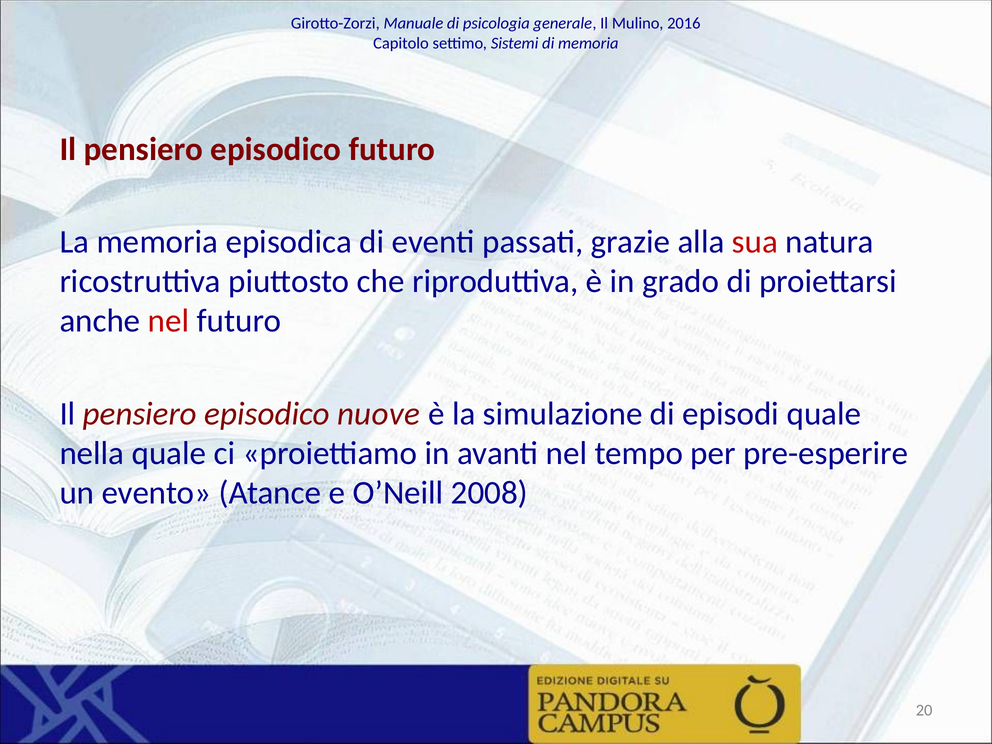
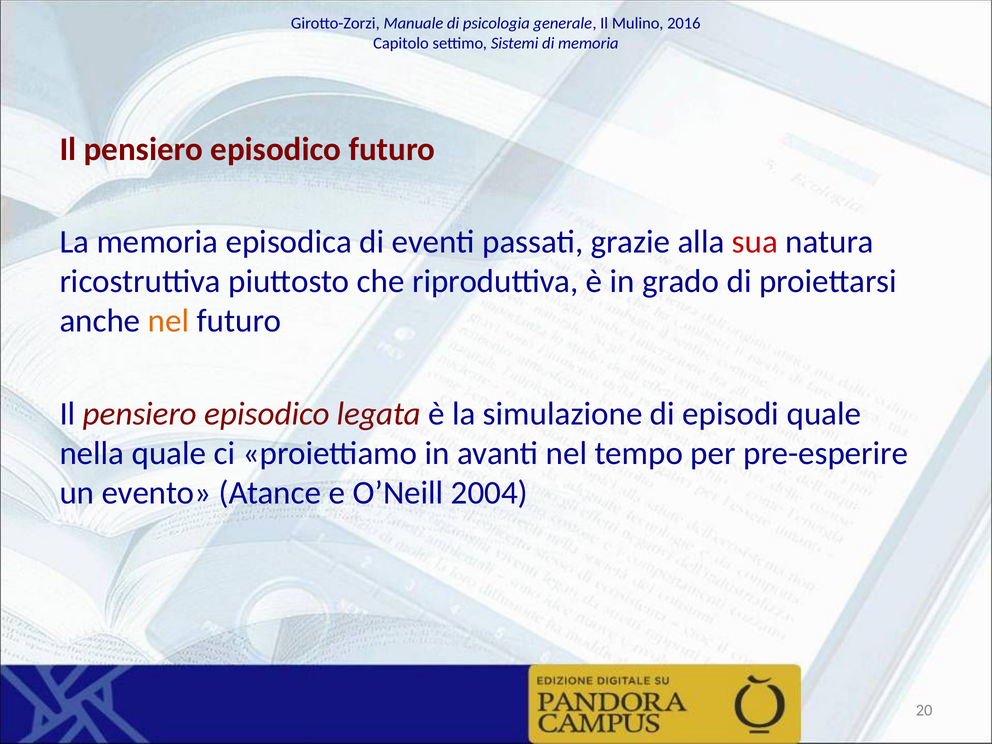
nel colour: red -> orange (169, 321)
nuove: nuove -> legata (379, 414)
2008: 2008 -> 2004 (489, 493)
